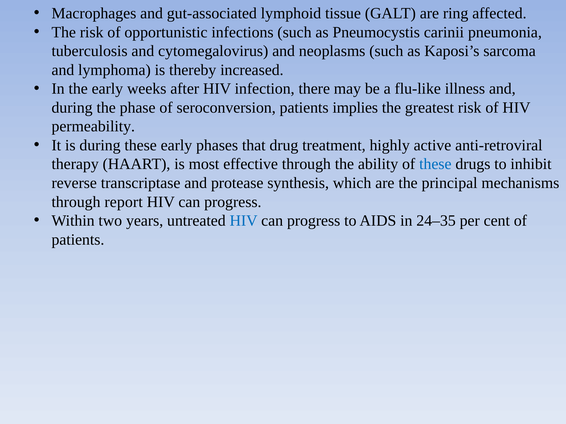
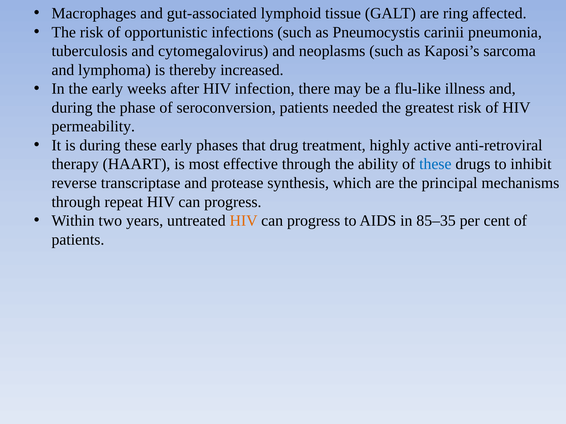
implies: implies -> needed (355, 108)
report: report -> repeat (124, 202)
HIV colour: blue -> orange (244, 221)
24–35: 24–35 -> 85–35 (436, 221)
